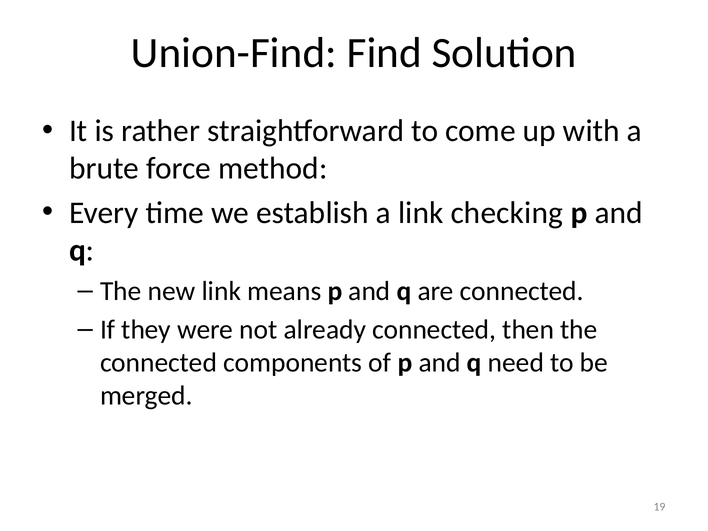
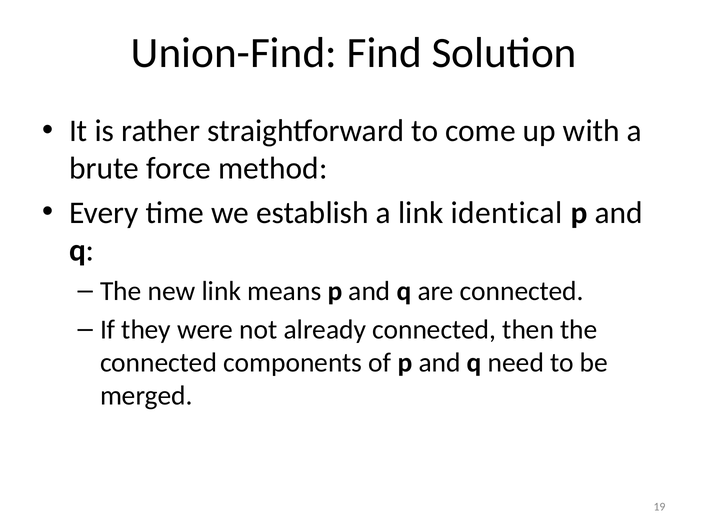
checking: checking -> identical (507, 213)
